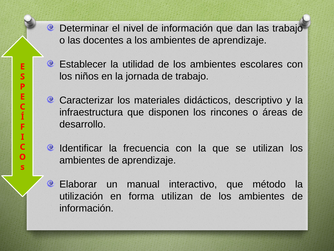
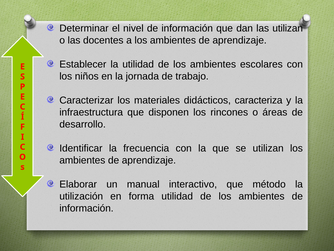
las trabajo: trabajo -> utilizan (288, 28)
descriptivo: descriptivo -> caracteriza (259, 100)
forma utilizan: utilizan -> utilidad (177, 196)
